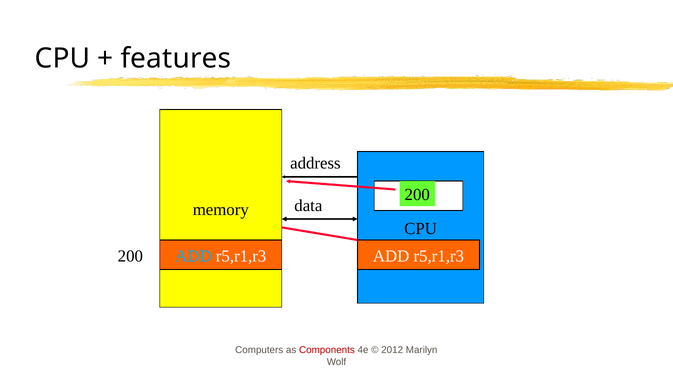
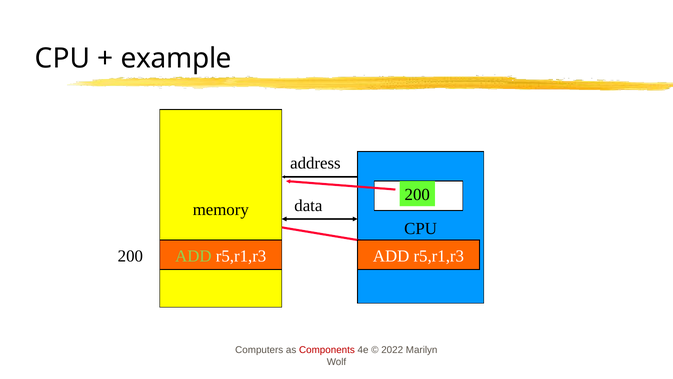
features: features -> example (176, 58)
ADD colour: light blue -> light green (193, 256)
2012: 2012 -> 2022 (392, 350)
